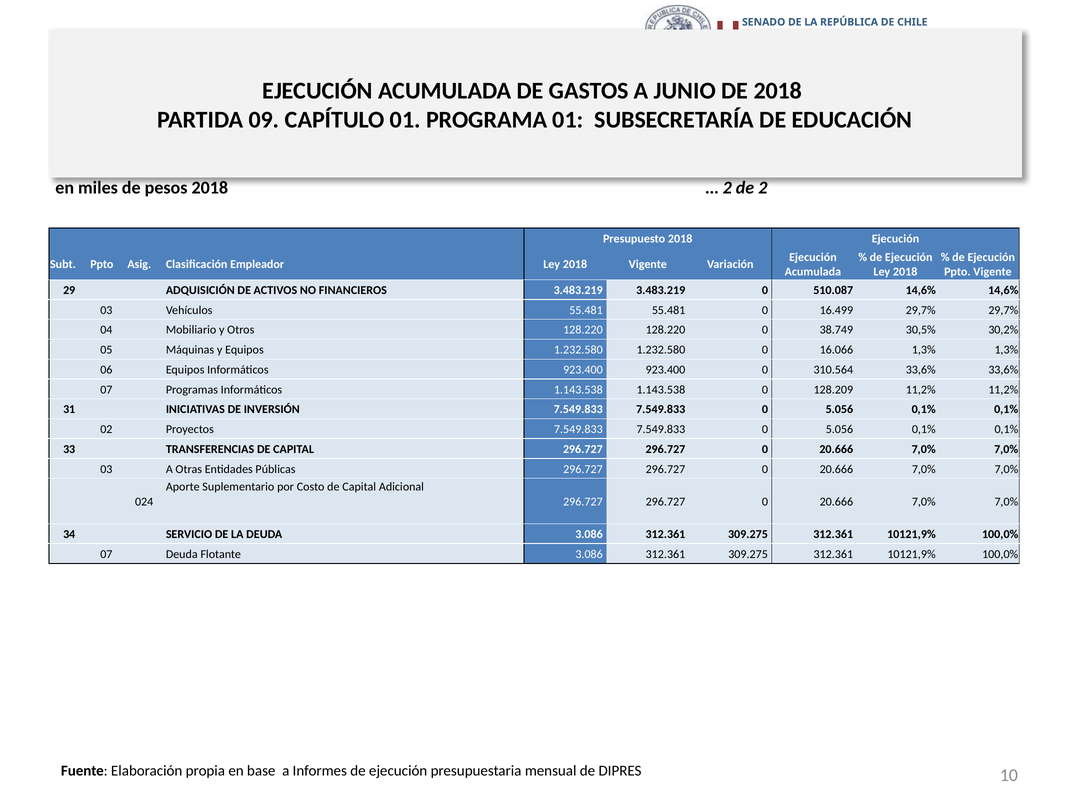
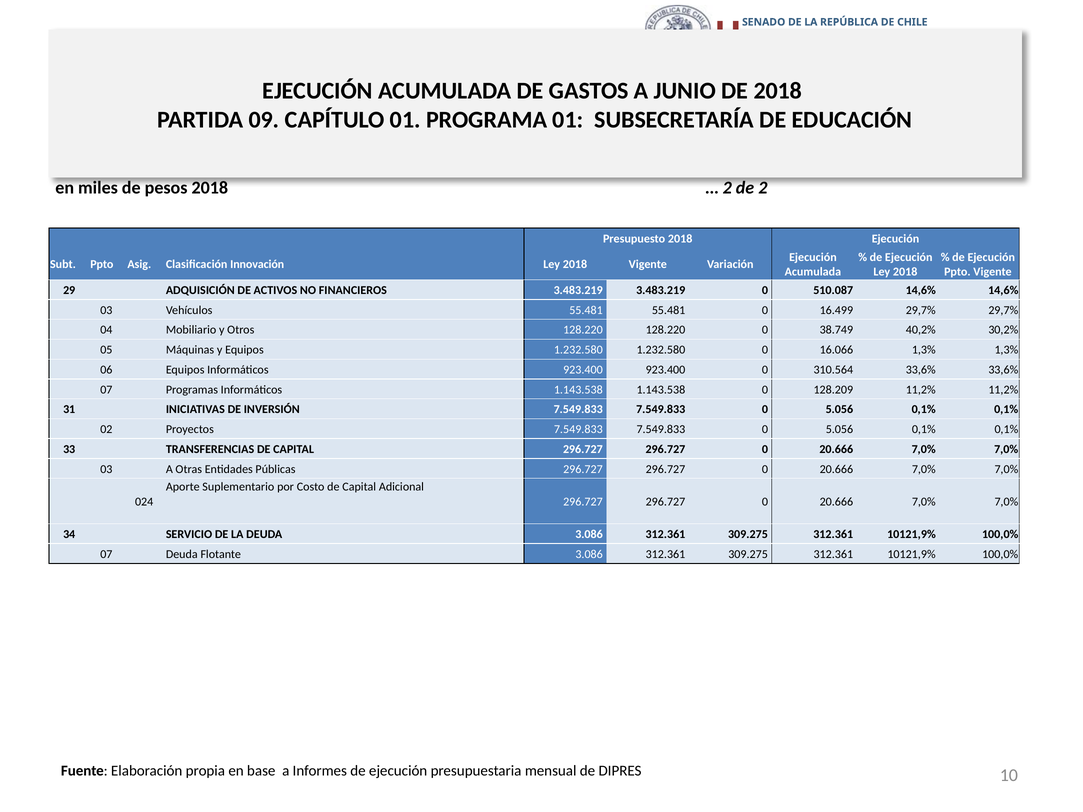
Empleador: Empleador -> Innovación (257, 265)
30,5%: 30,5% -> 40,2% (921, 330)
